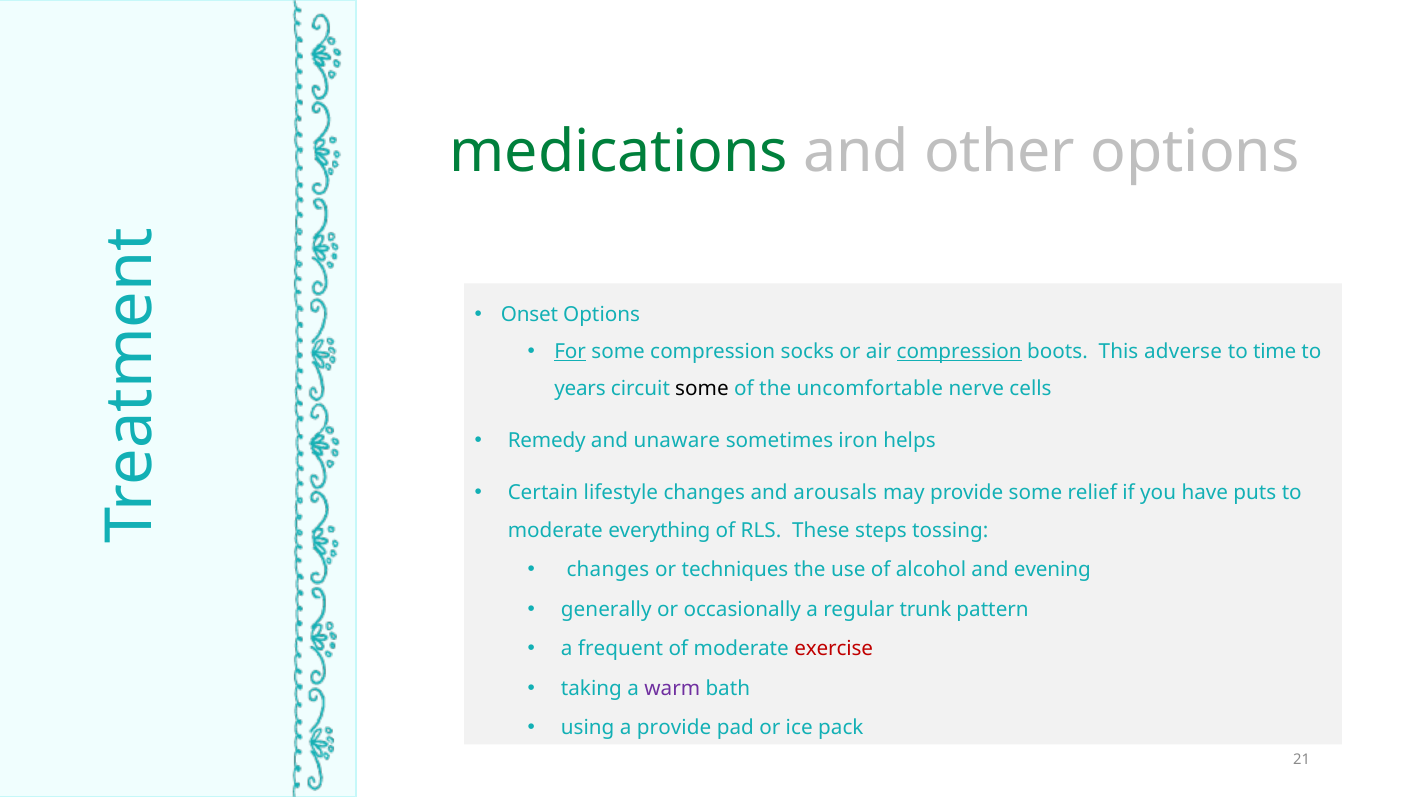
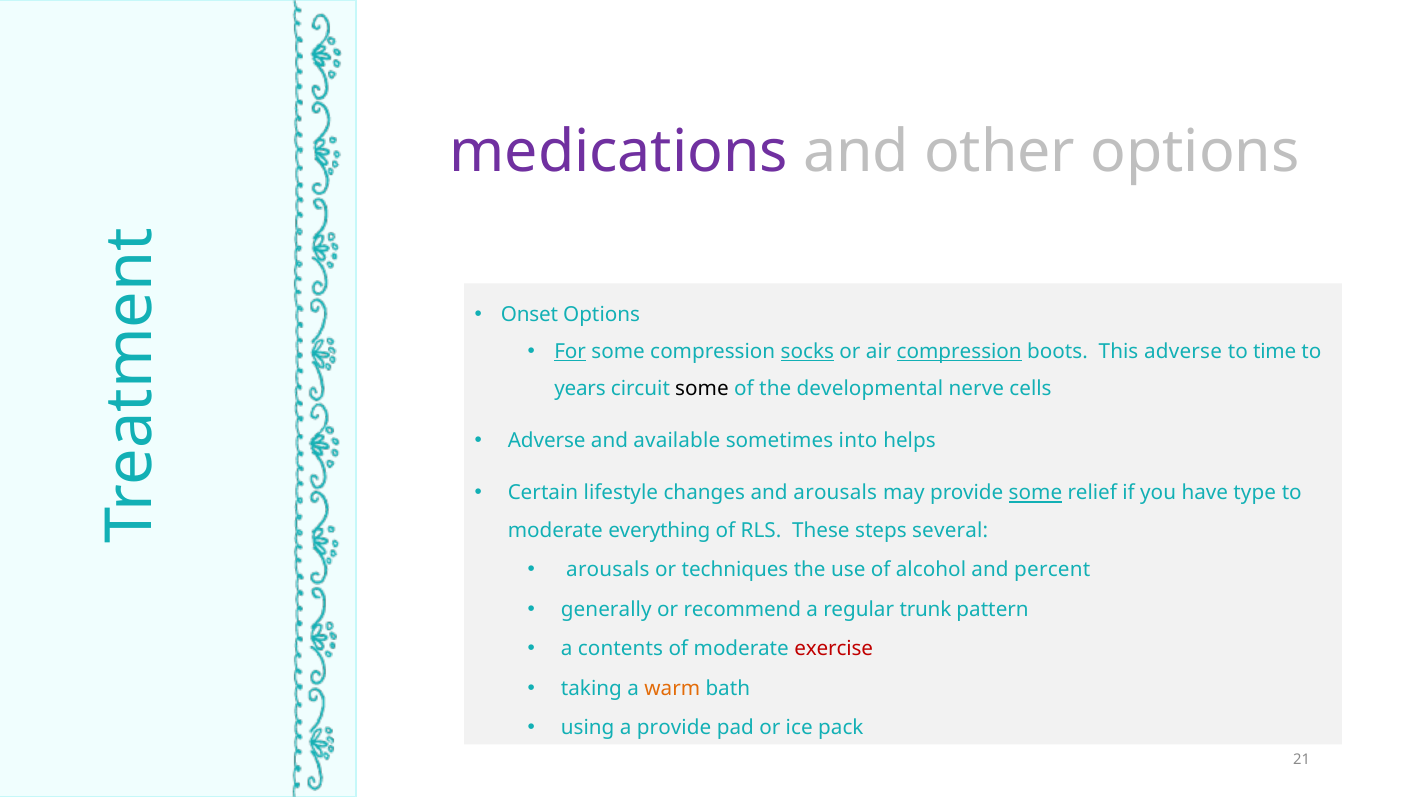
medications colour: green -> purple (619, 152)
socks underline: none -> present (807, 352)
uncomfortable: uncomfortable -> developmental (870, 389)
Remedy: Remedy -> Adverse (547, 441)
unaware: unaware -> available (677, 441)
iron: iron -> into (858, 441)
some underline: none -> present (1035, 493)
puts: puts -> type (1255, 493)
tossing: tossing -> several (950, 531)
changes: changes -> arousals (608, 570)
evening: evening -> percent (1052, 570)
occasionally: occasionally -> recommend (742, 610)
frequent: frequent -> contents (620, 650)
warm colour: purple -> orange (672, 689)
